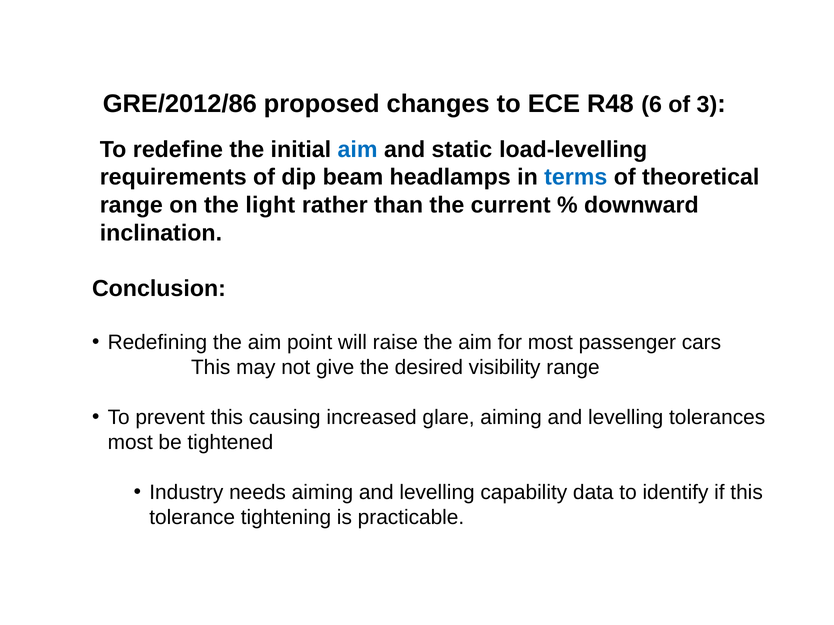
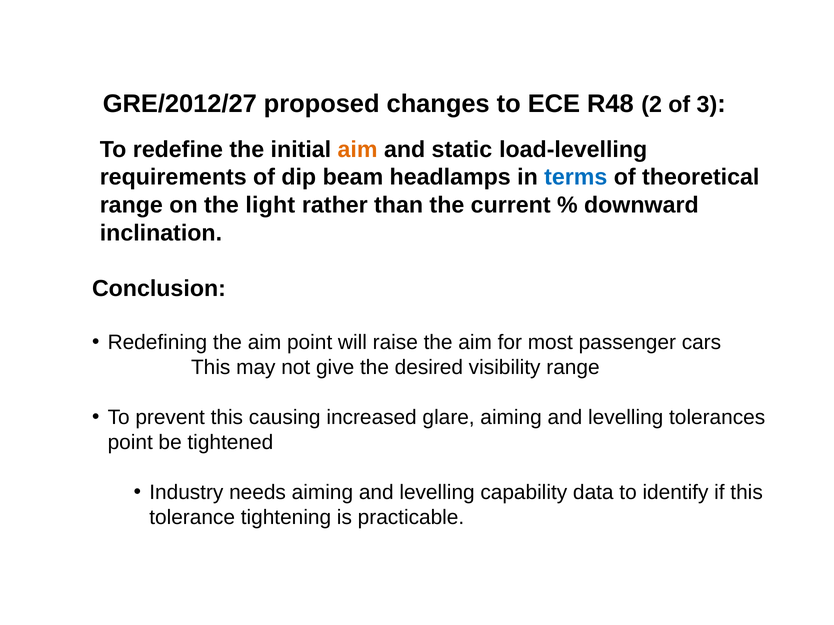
GRE/2012/86: GRE/2012/86 -> GRE/2012/27 (180, 104)
6: 6 -> 2 (652, 105)
aim colour: blue -> orange (358, 150)
most: most -> point (130, 443)
